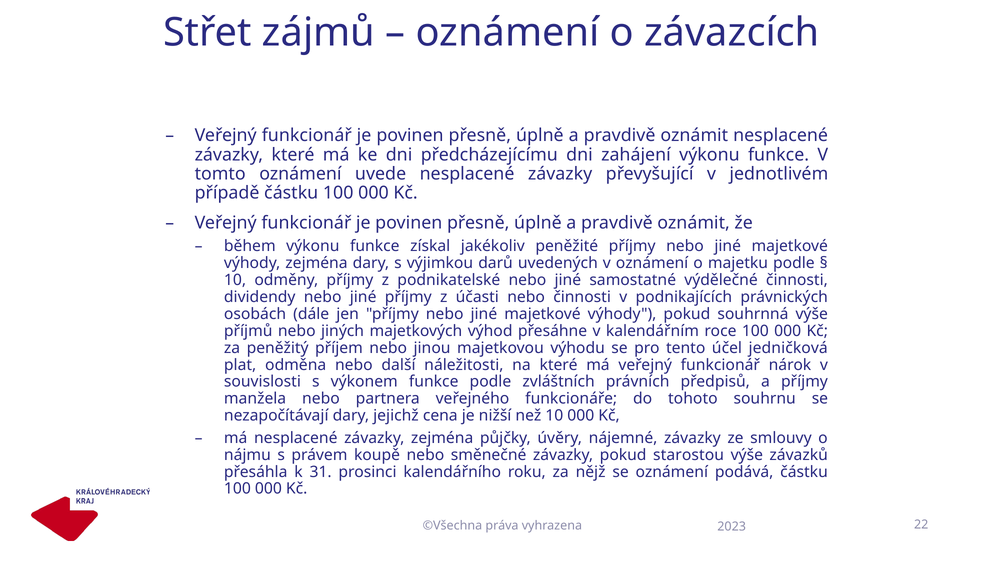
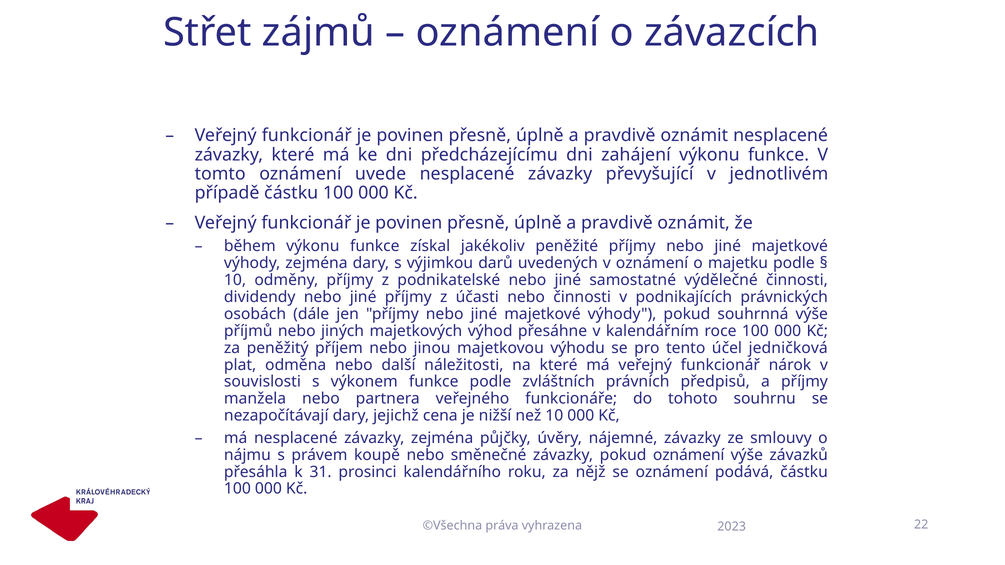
pokud starostou: starostou -> oznámení (689, 455)
